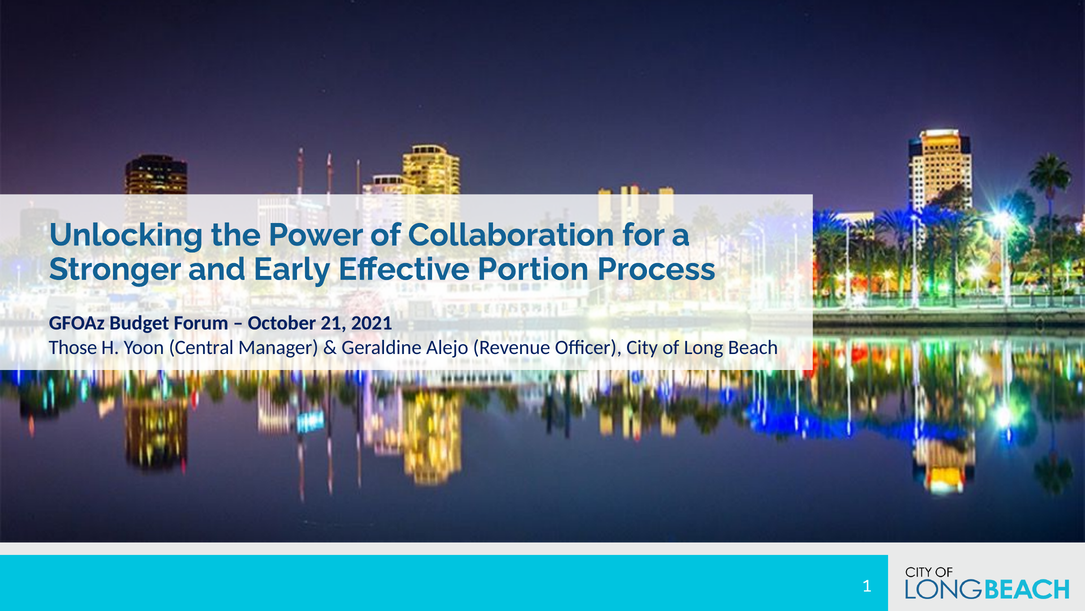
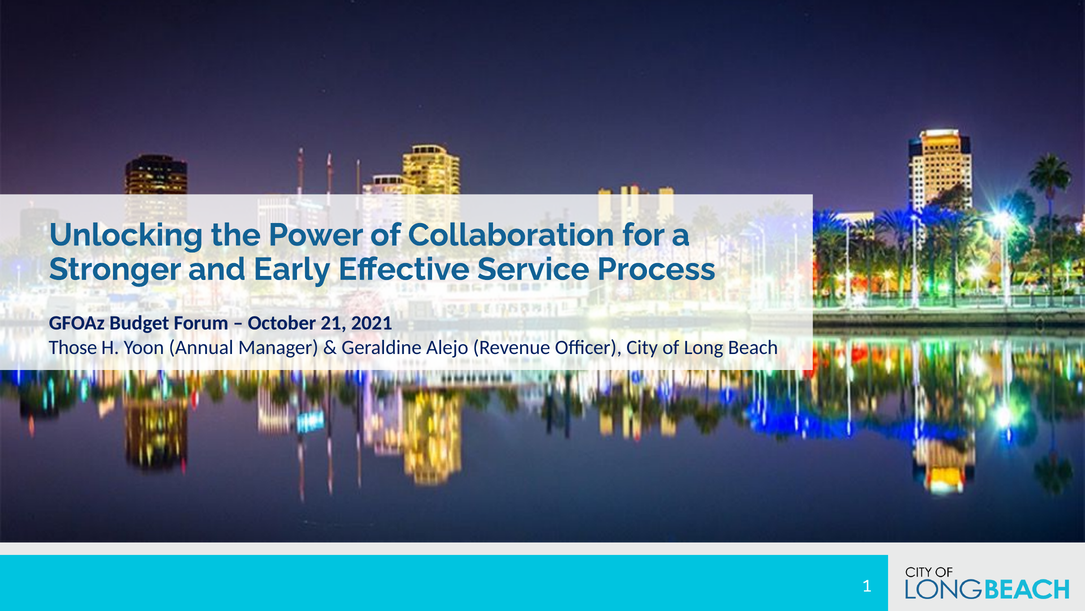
Portion: Portion -> Service (533, 269)
Central: Central -> Annual (201, 347)
